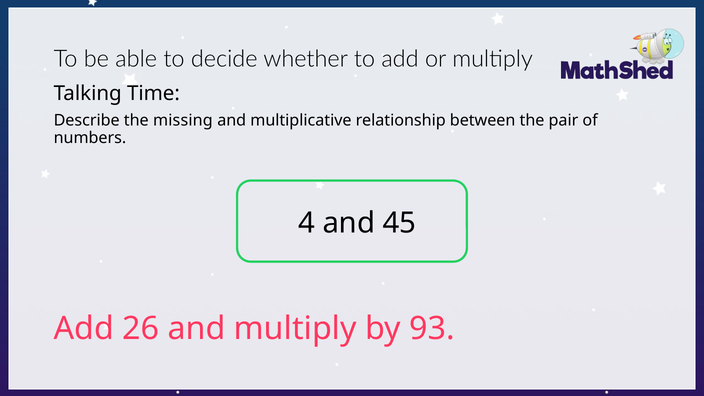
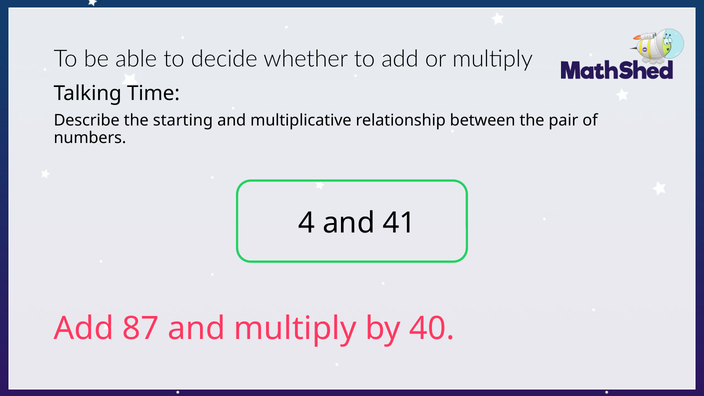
missing: missing -> starting (183, 121)
45: 45 -> 41 (399, 223)
26: 26 -> 87 (141, 328)
93: 93 -> 40 (432, 328)
